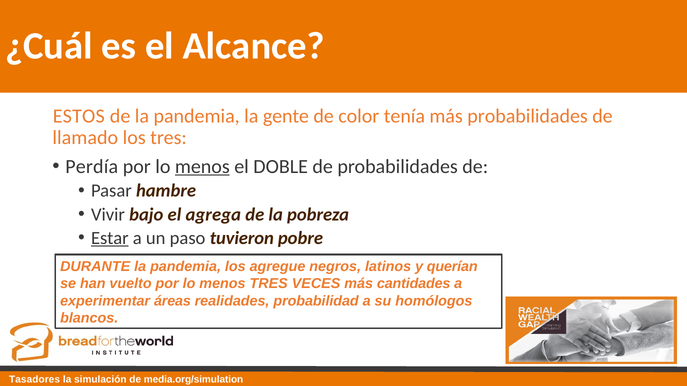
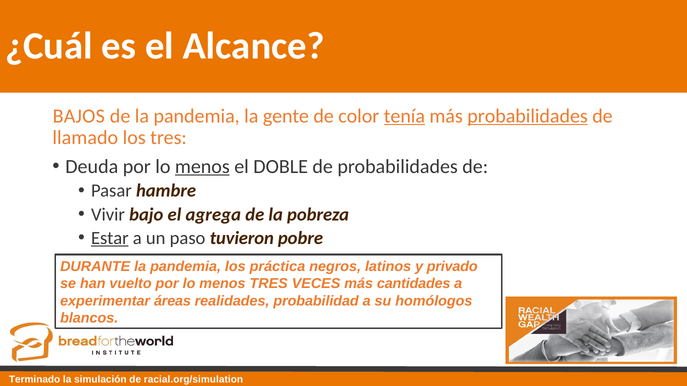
ESTOS: ESTOS -> BAJOS (79, 116)
tenía underline: none -> present (404, 116)
probabilidades underline: none -> present (528, 116)
Perdía: Perdía -> Deuda (92, 167)
agregue: agregue -> práctica (277, 267)
querían: querían -> privado (452, 267)
Tasadores: Tasadores -> Terminado (35, 380)
media.org/simulation: media.org/simulation -> racial.org/simulation (193, 380)
